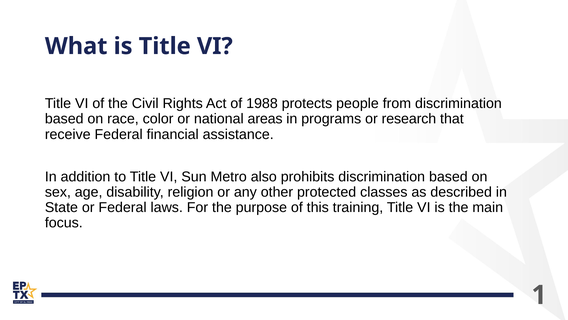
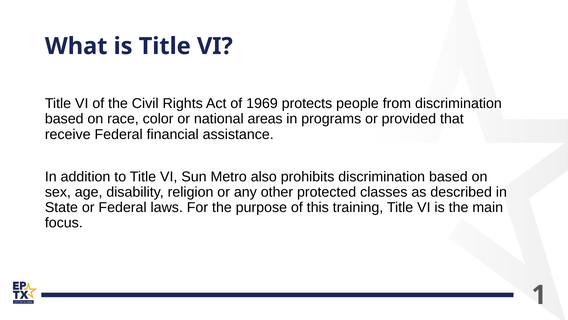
1988: 1988 -> 1969 (262, 103)
research: research -> provided (409, 119)
